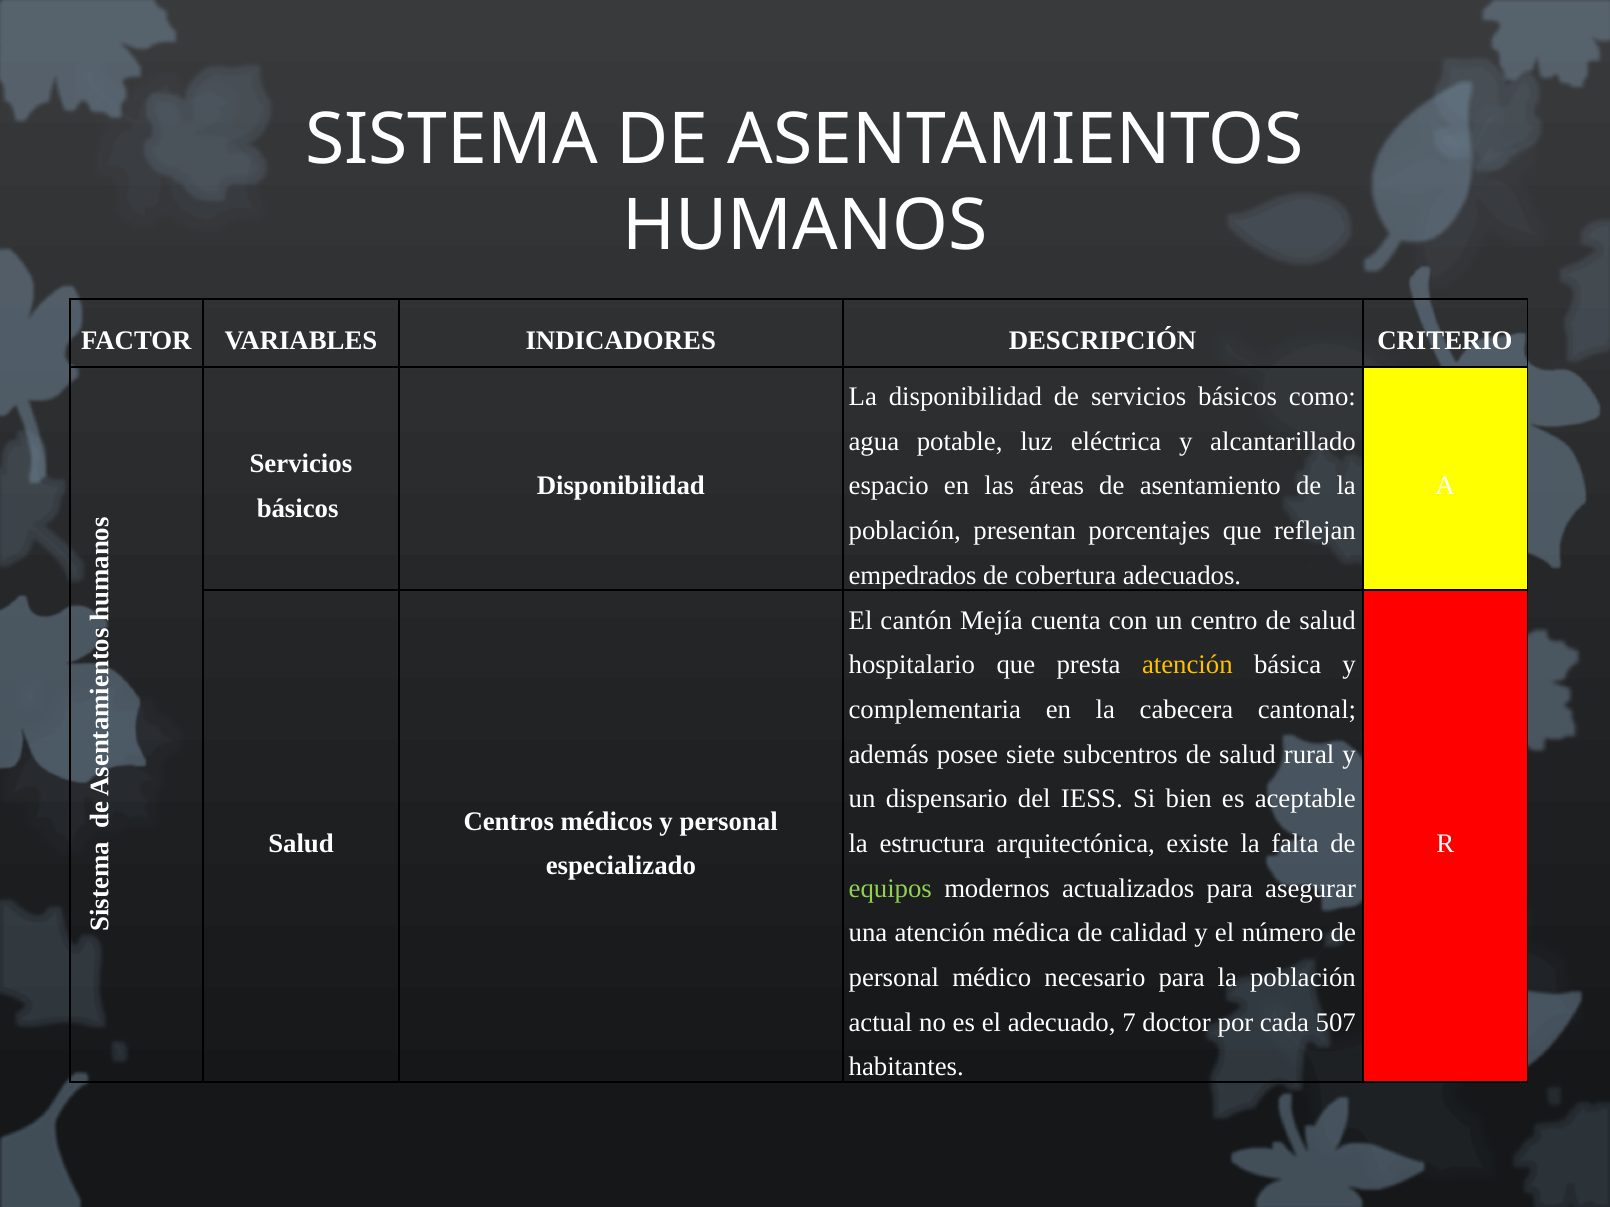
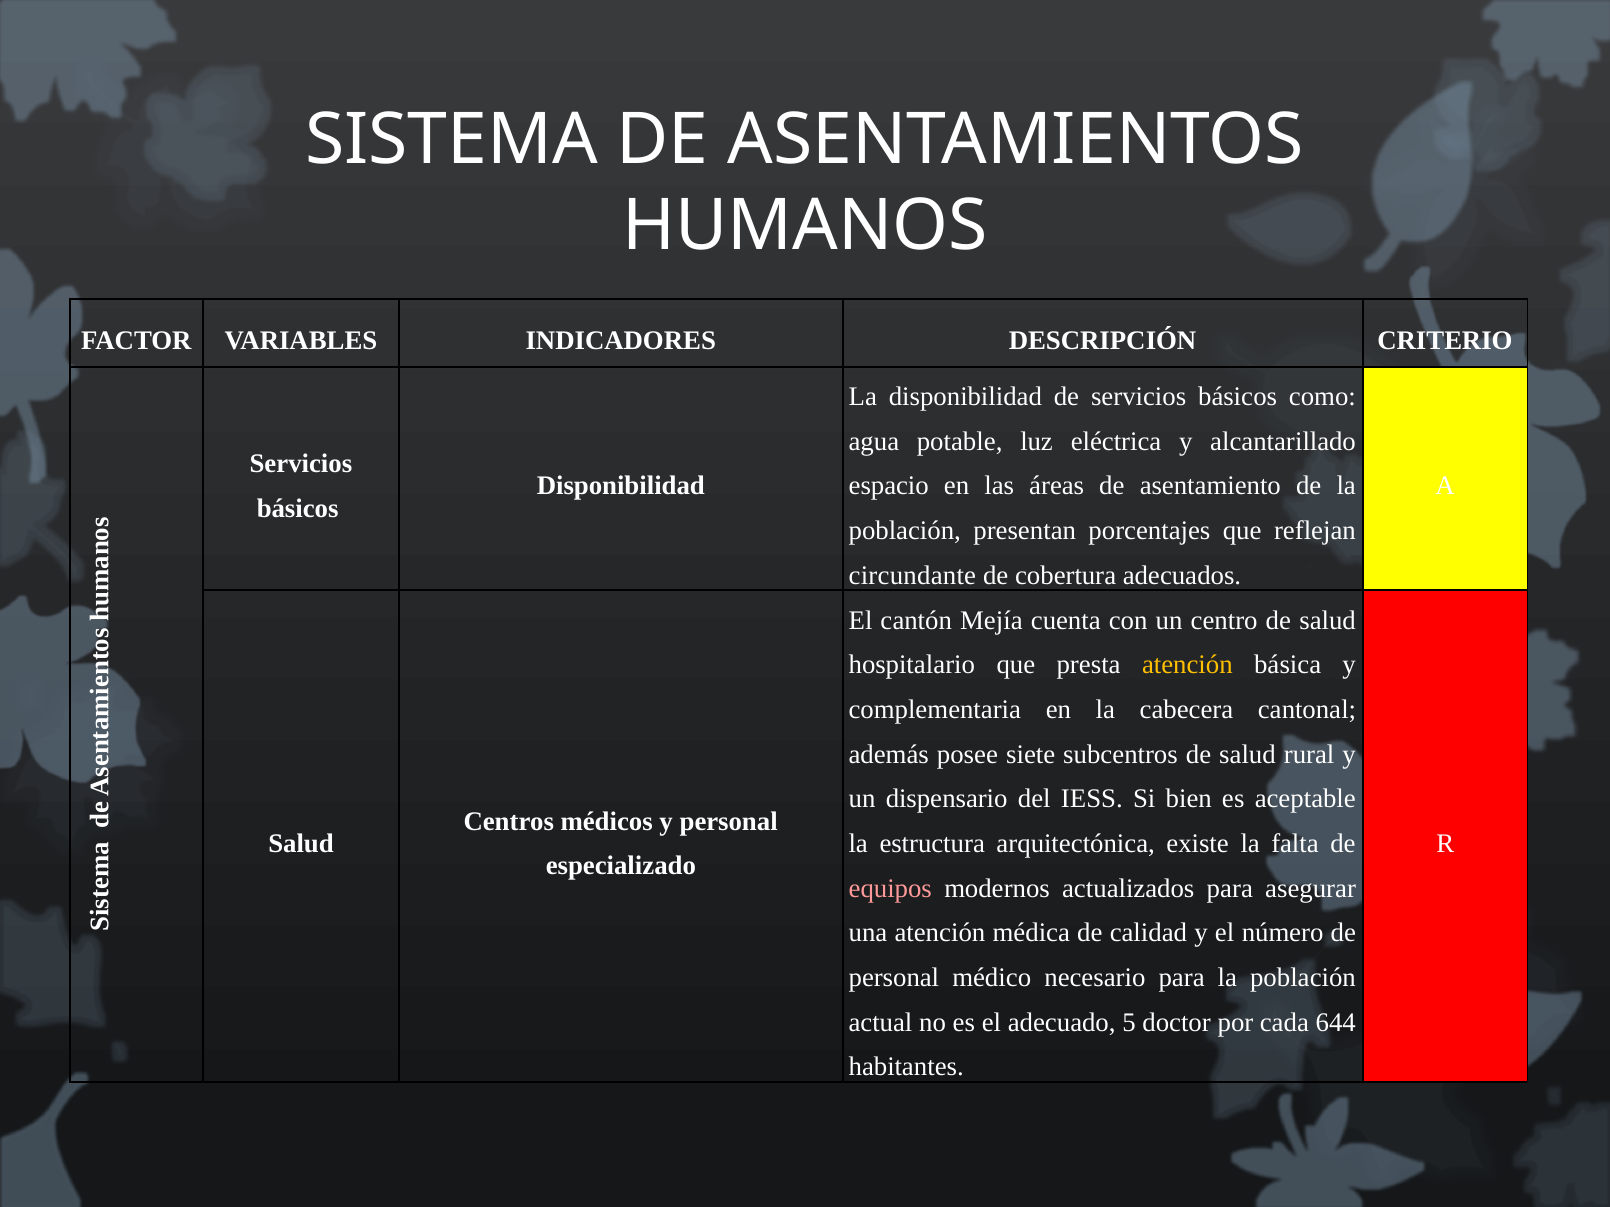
empedrados: empedrados -> circundante (912, 576)
equipos colour: light green -> pink (890, 889)
7: 7 -> 5 (1129, 1023)
507: 507 -> 644 (1336, 1023)
